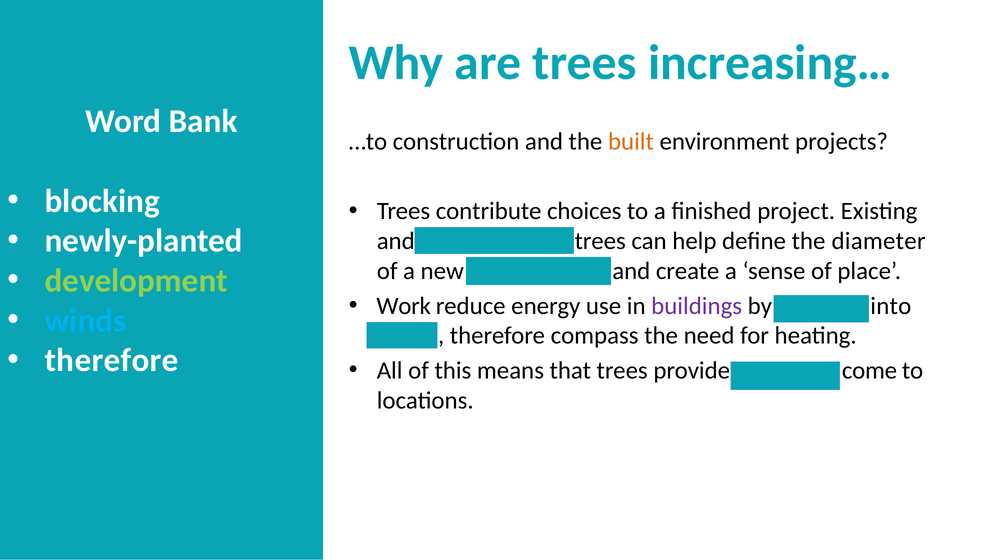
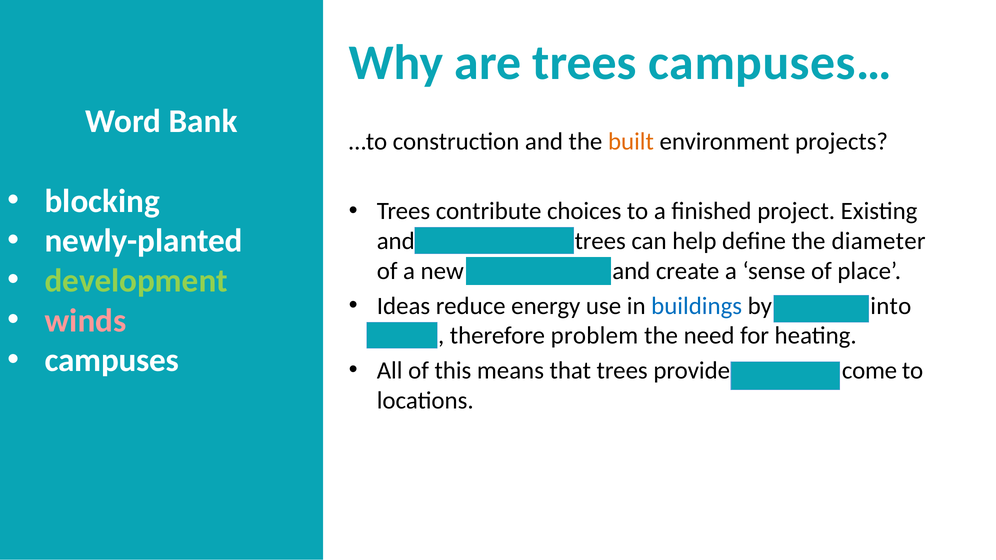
increasing…: increasing… -> campuses… (770, 63)
Work: Work -> Ideas (404, 306)
buildings colour: purple -> blue (697, 306)
winds colour: light blue -> pink (86, 321)
compass: compass -> problem (594, 336)
therefore: therefore -> campuses (112, 361)
